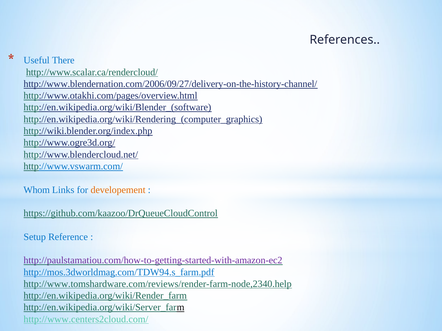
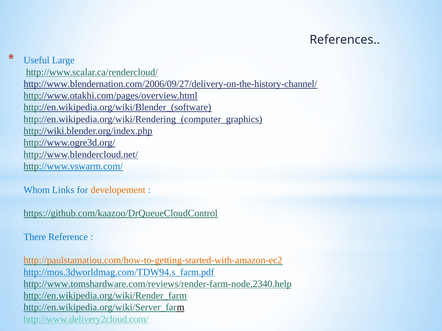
There: There -> Large (63, 60)
Setup: Setup -> There (35, 237)
http://paulstamatiou.com/how-to-getting-started-with-amazon-ec2 colour: purple -> orange (153, 261)
http://www.centers2cloud.com/: http://www.centers2cloud.com/ -> http://www.delivery2cloud.com/ (86, 320)
